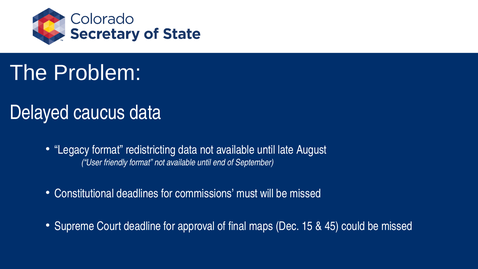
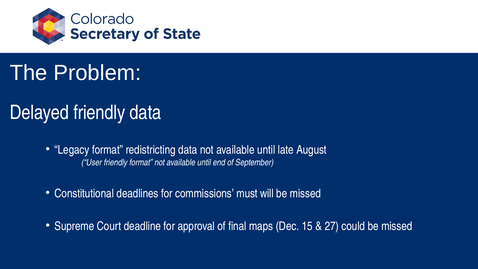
Delayed caucus: caucus -> friendly (99, 113)
45: 45 -> 27 (332, 226)
